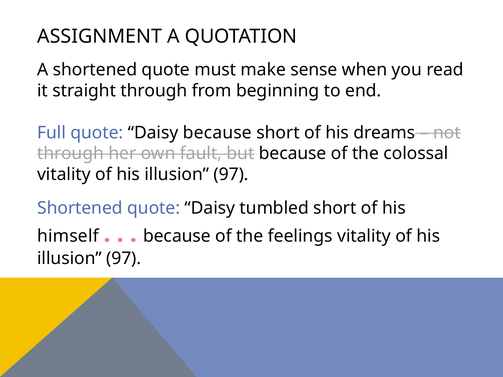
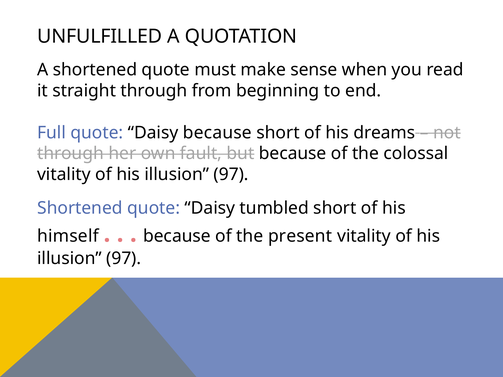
ASSIGNMENT: ASSIGNMENT -> UNFULFILLED (100, 37)
feelings: feelings -> present (300, 236)
